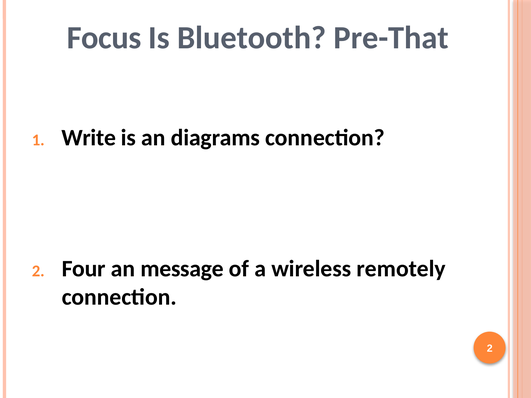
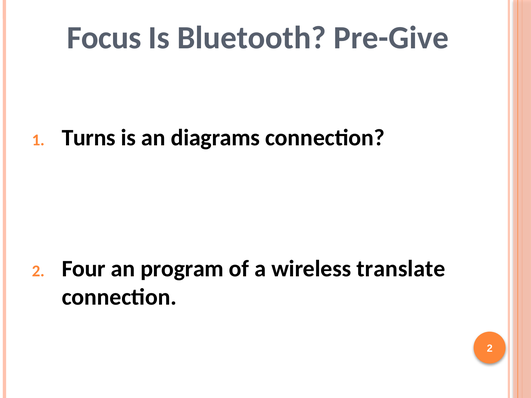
Pre-That: Pre-That -> Pre-Give (391, 38)
Write: Write -> Turns (89, 138)
message: message -> program (182, 269)
remotely: remotely -> translate (401, 269)
